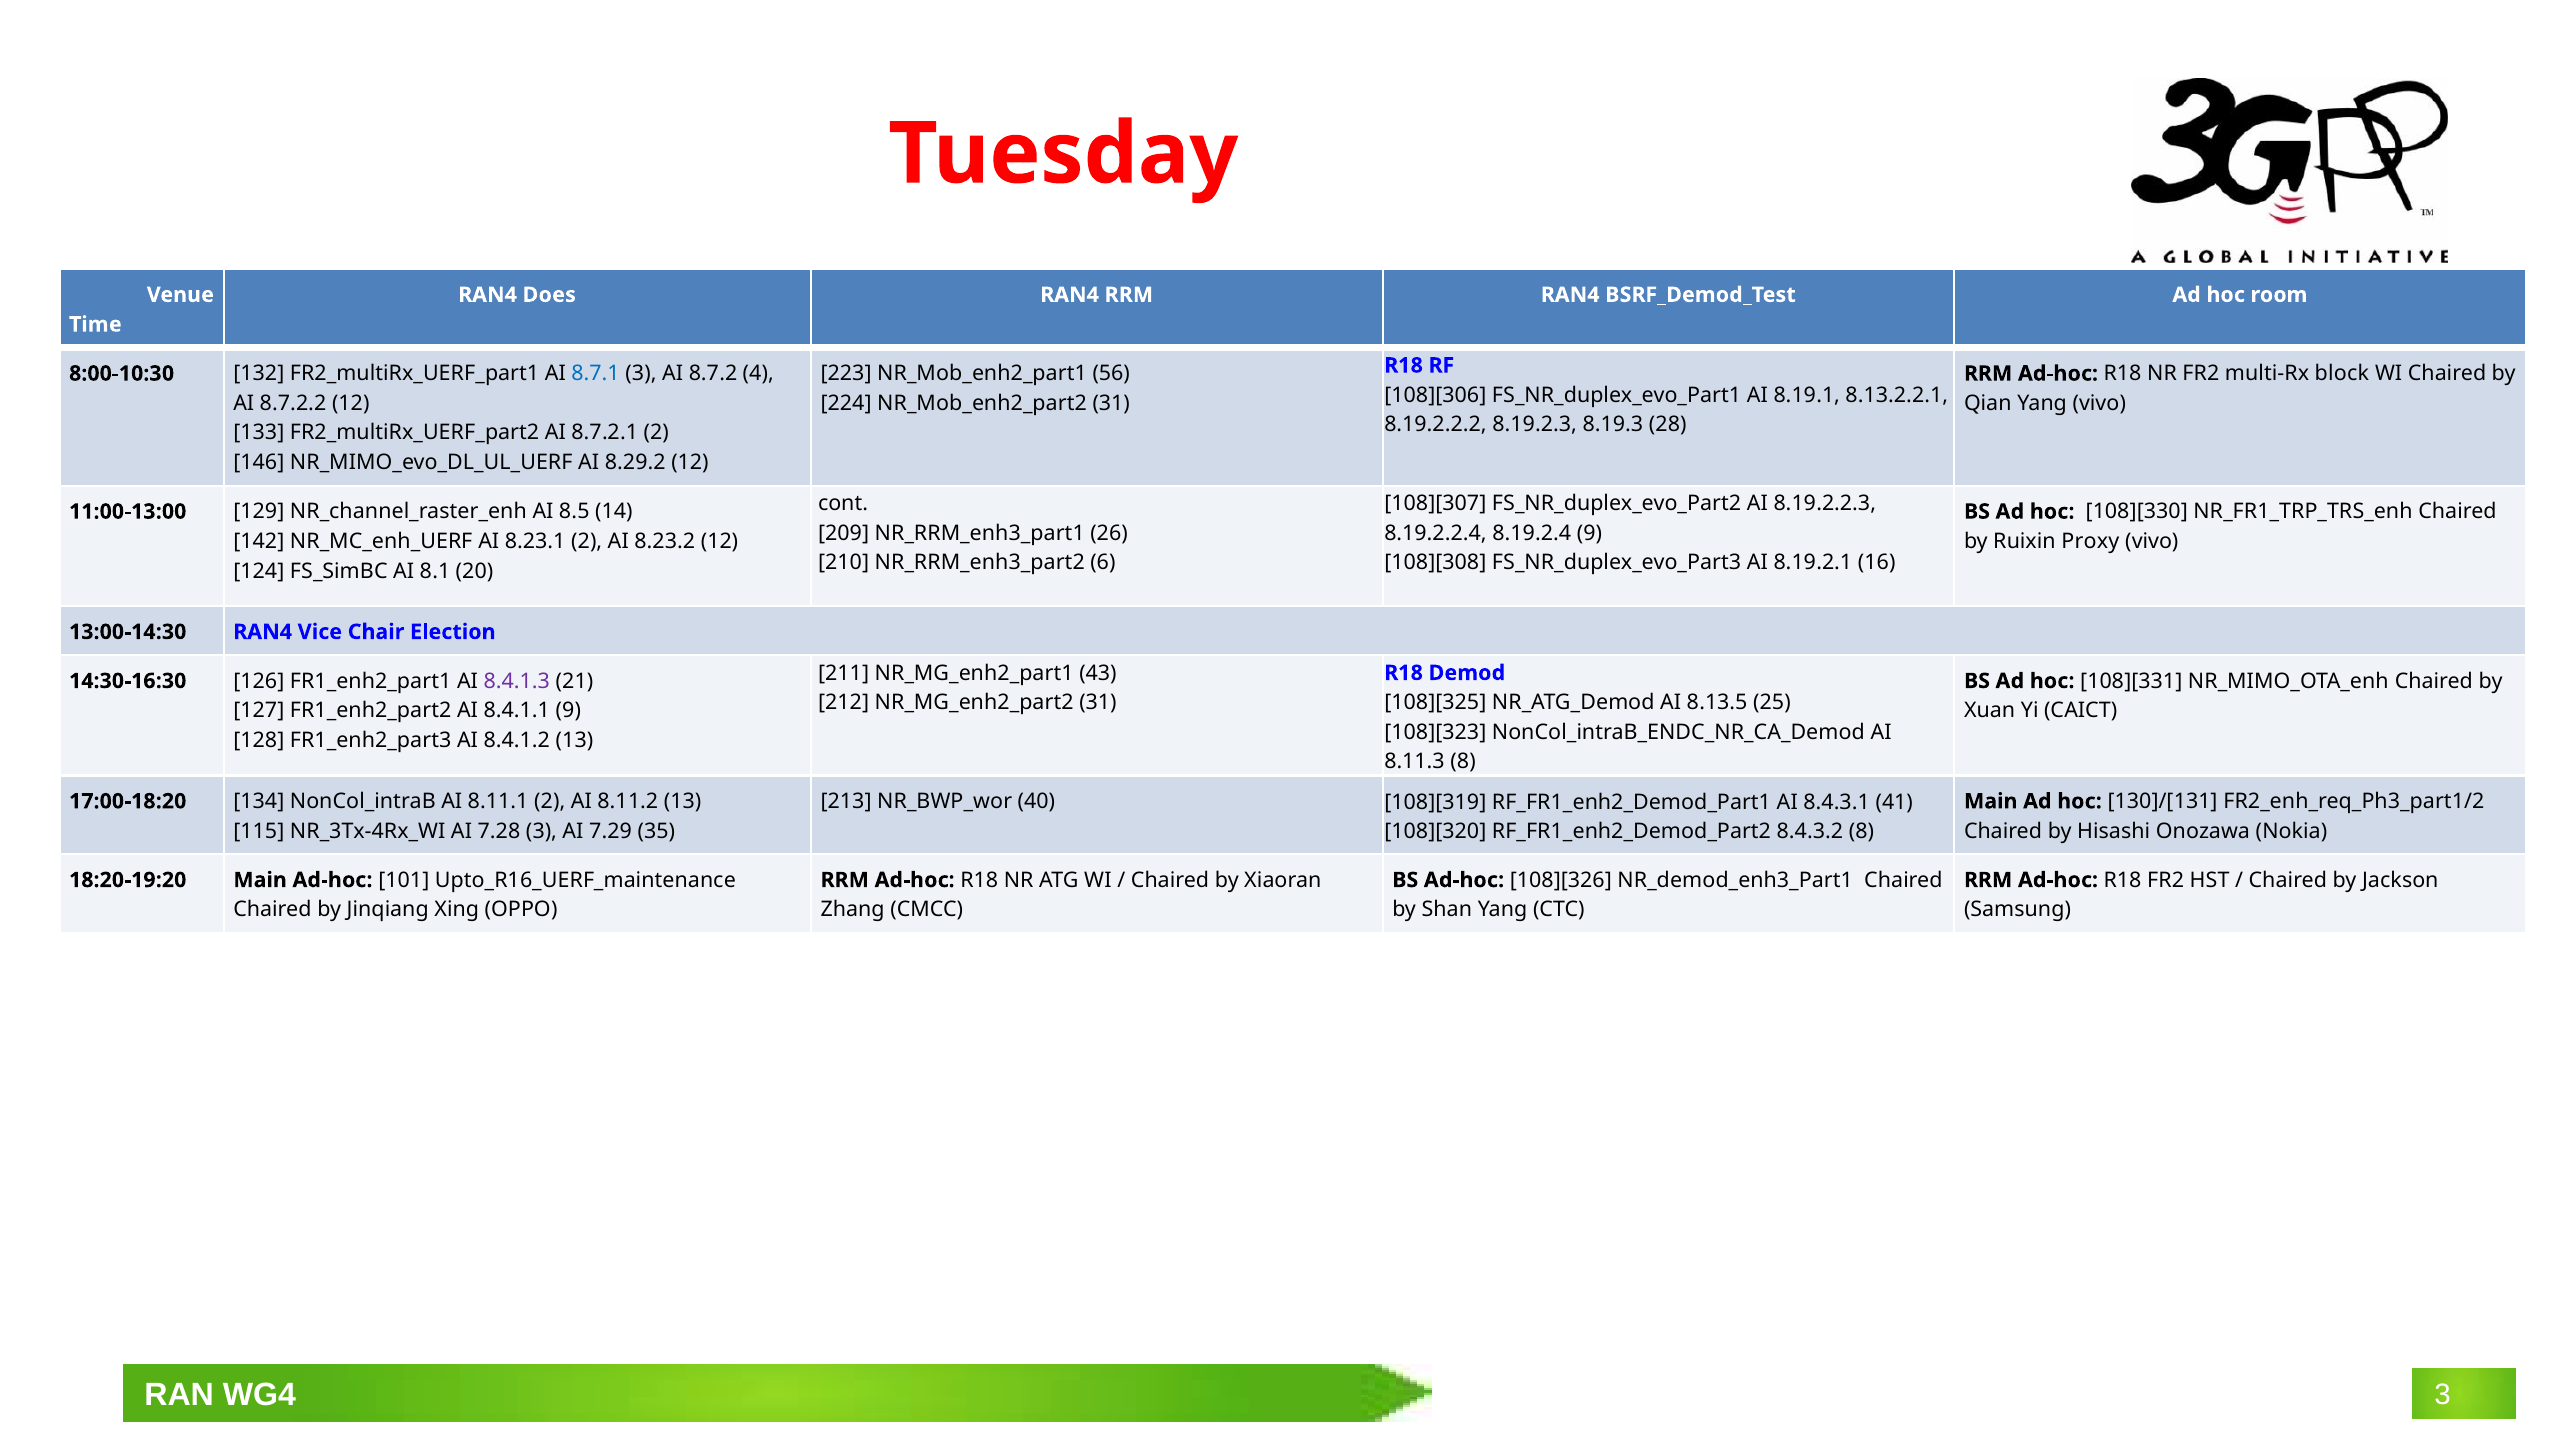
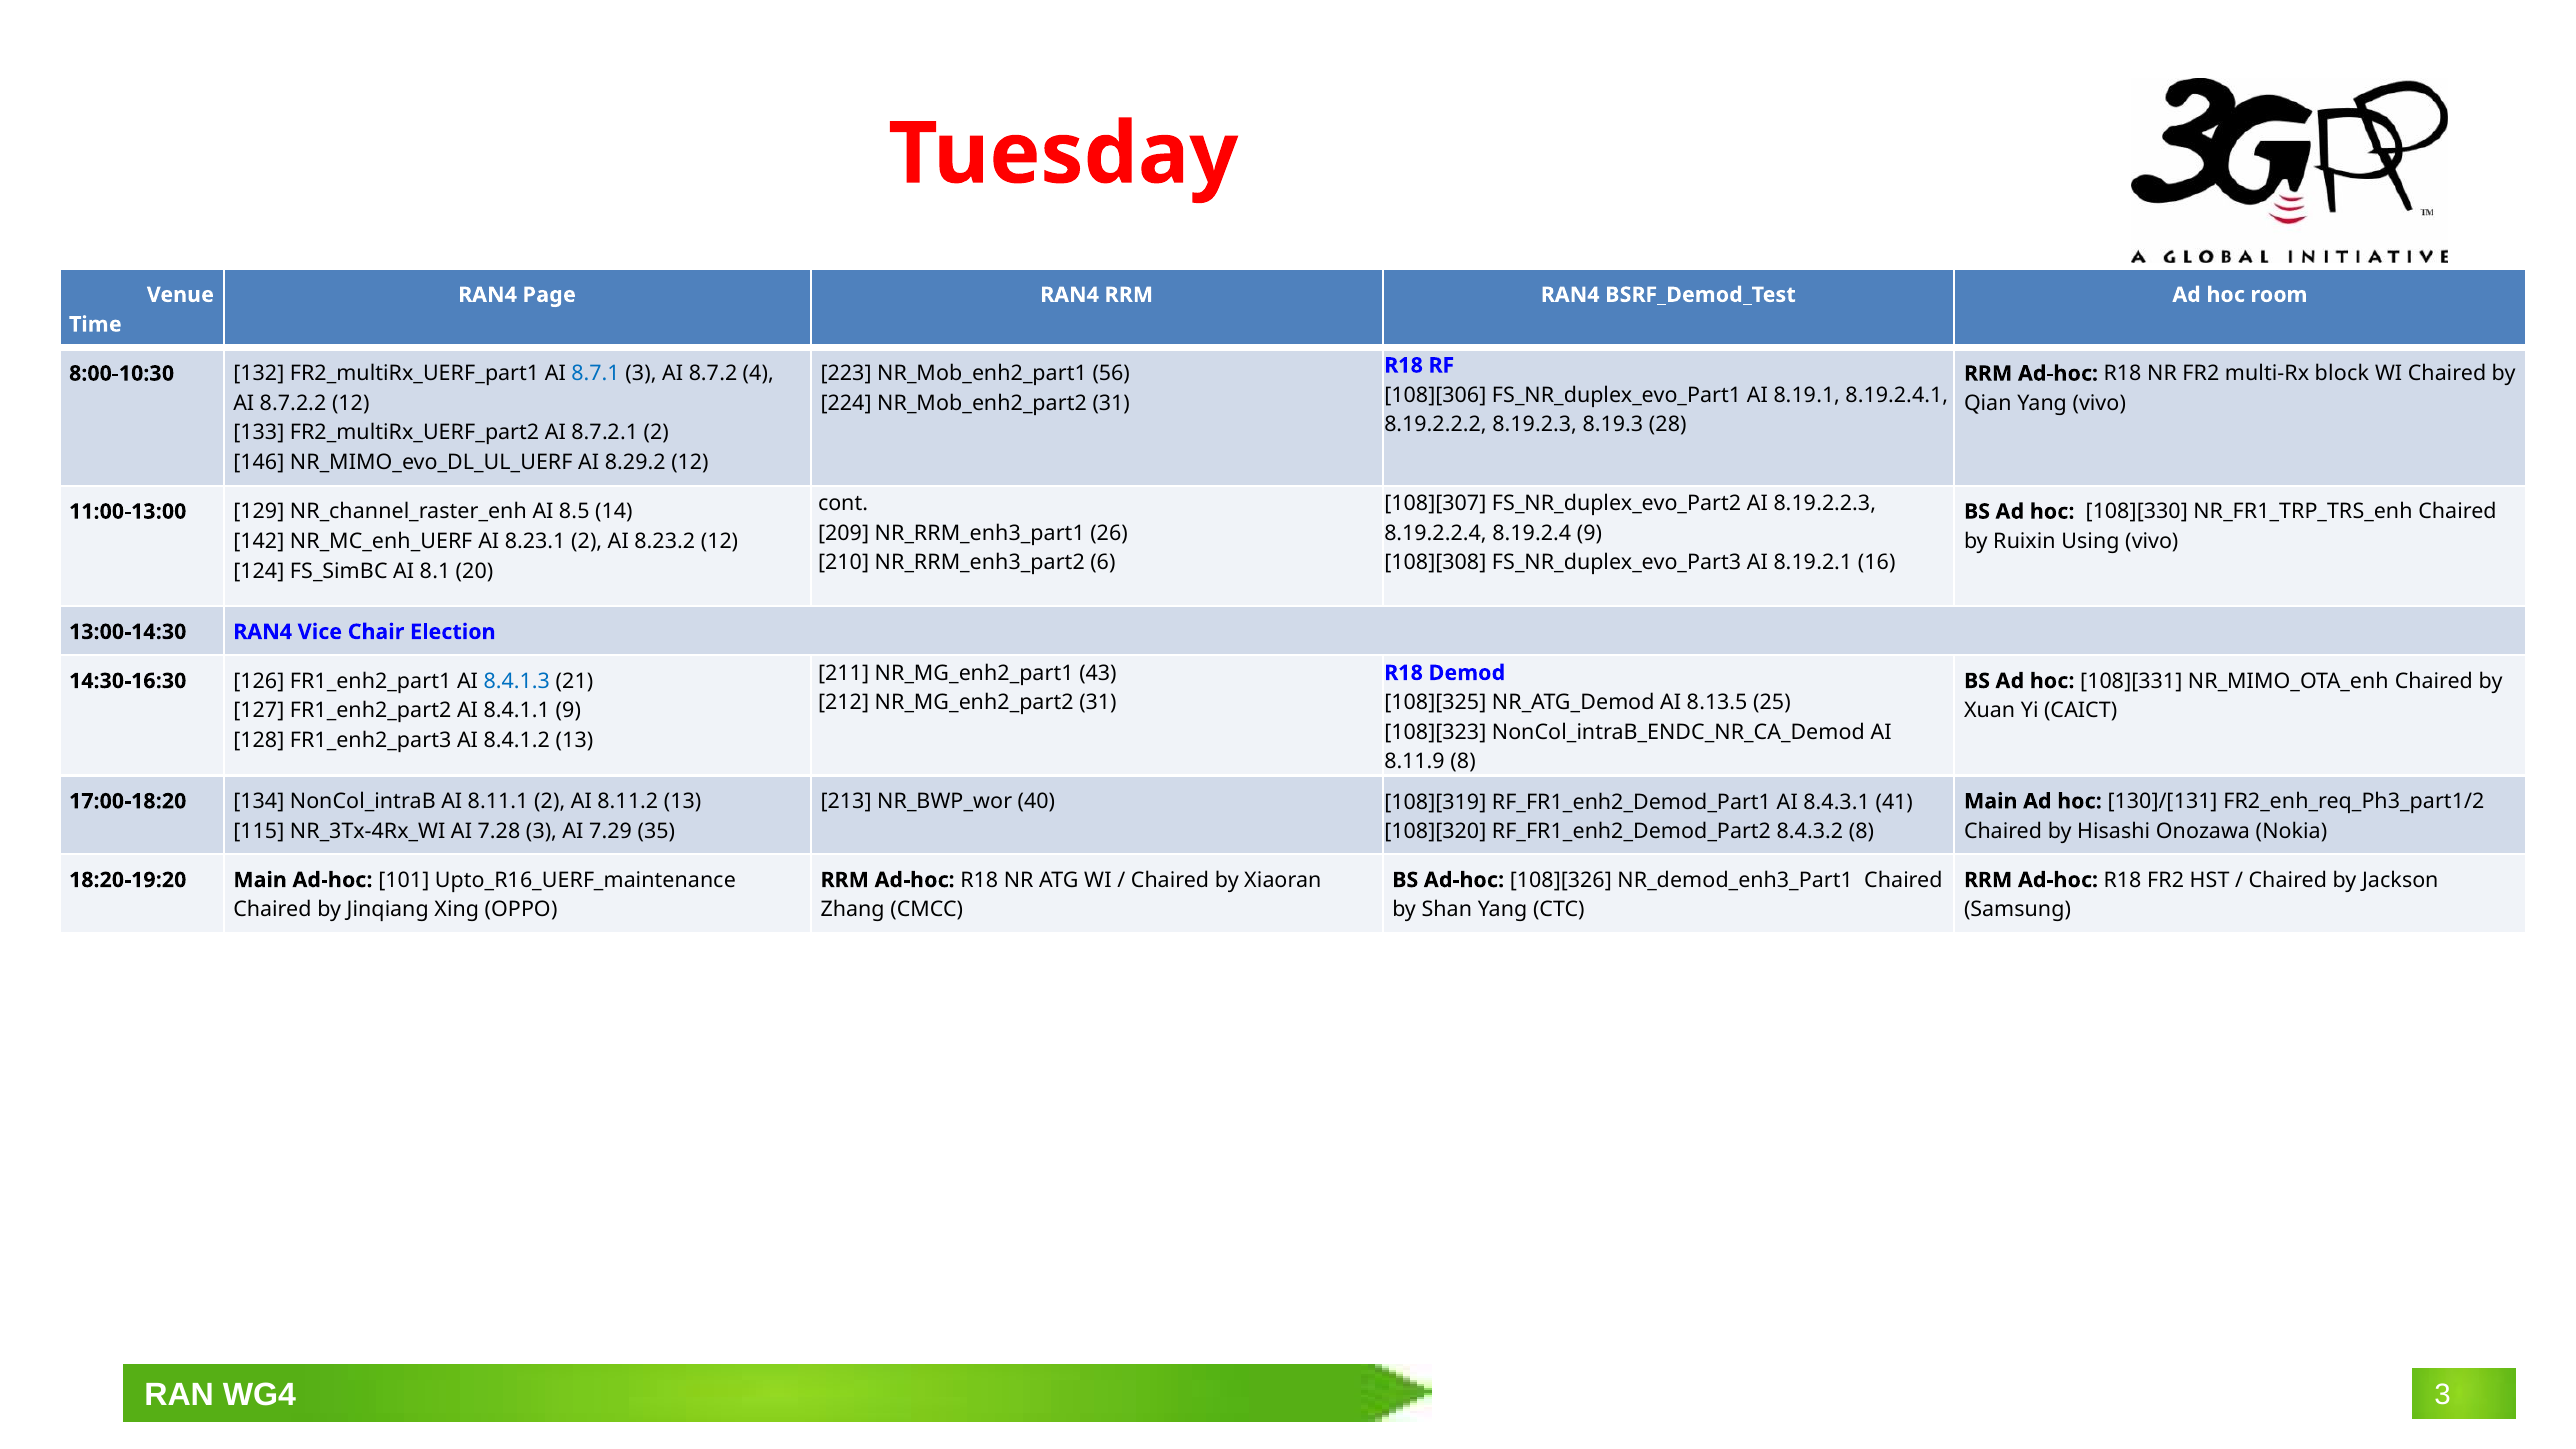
Does: Does -> Page (549, 295)
8.13.2.2.1: 8.13.2.2.1 -> 8.19.2.4.1 (1897, 395)
Proxy: Proxy -> Using (2091, 541)
8.4.1.3 colour: purple -> blue (517, 681)
8.11.3: 8.11.3 -> 8.11.9 (1414, 762)
